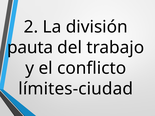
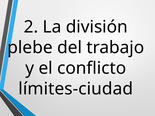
pauta: pauta -> plebe (30, 48)
